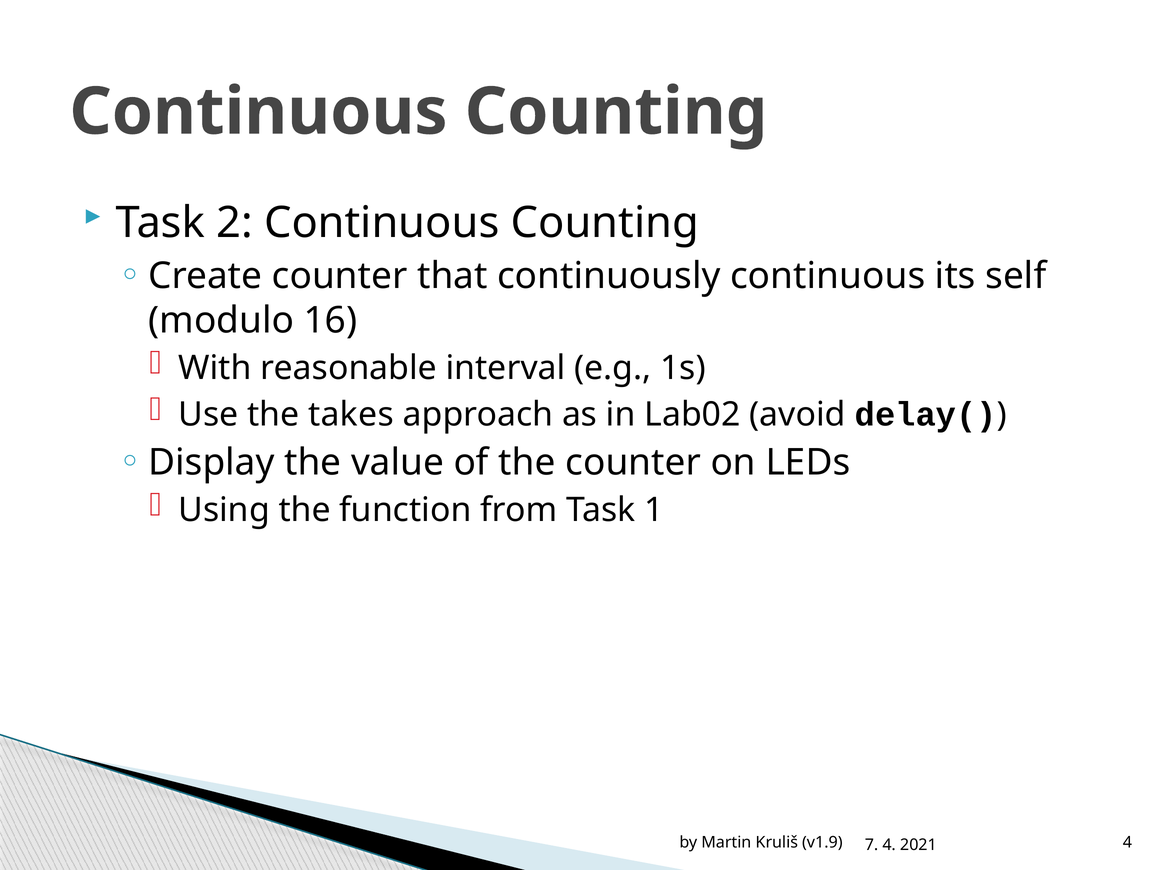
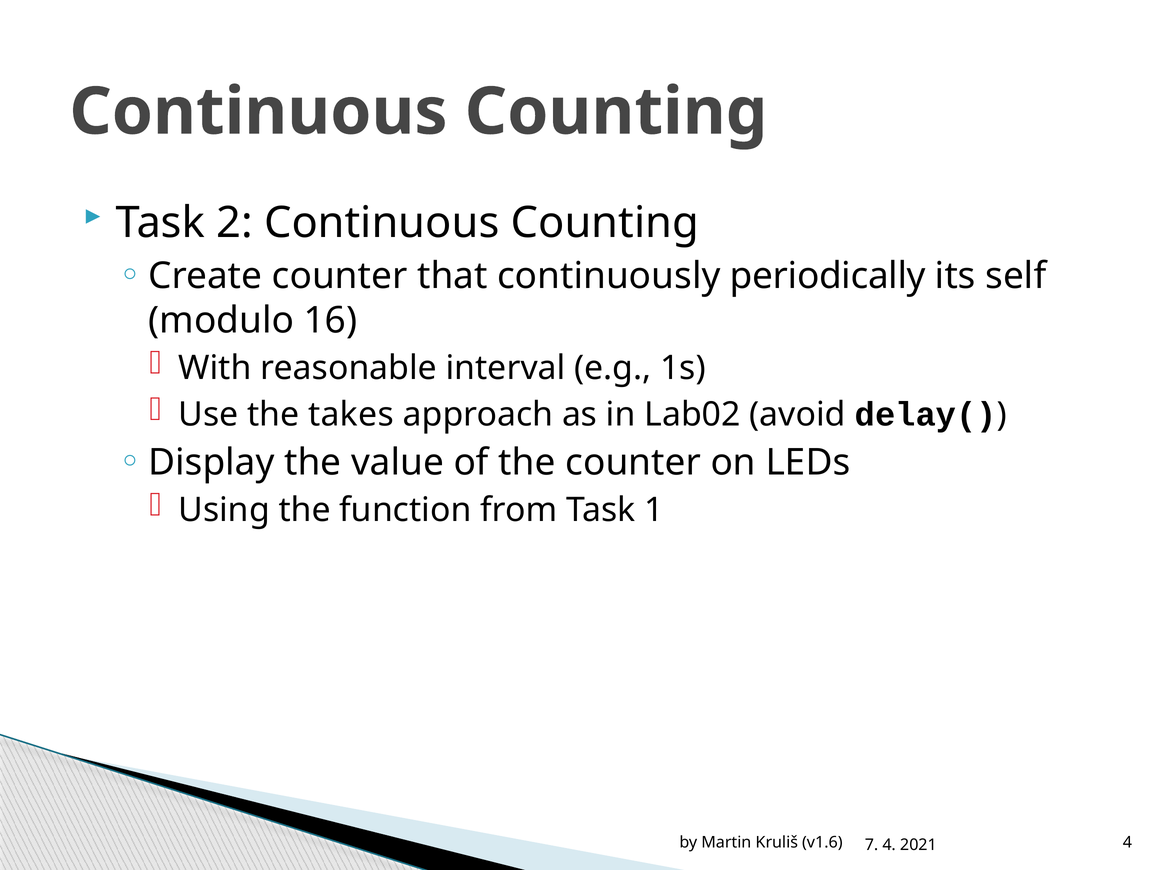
continuously continuous: continuous -> periodically (828, 276)
v1.9: v1.9 -> v1.6 (822, 842)
